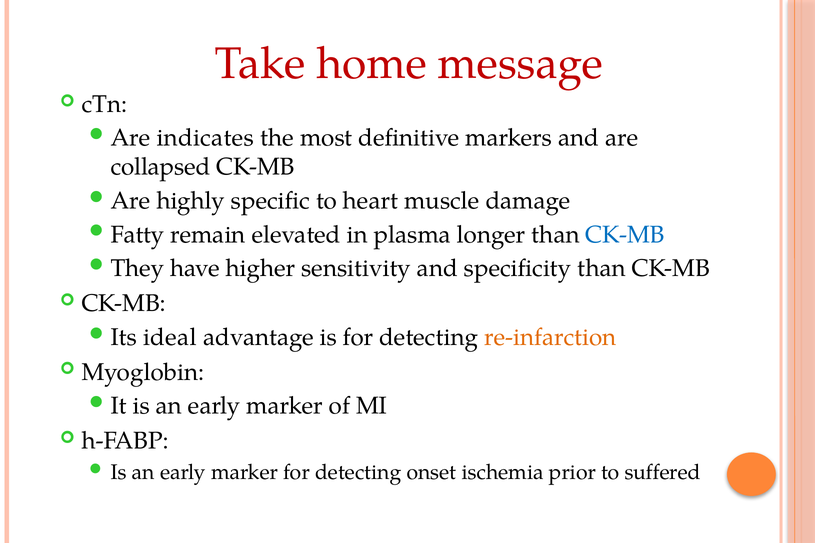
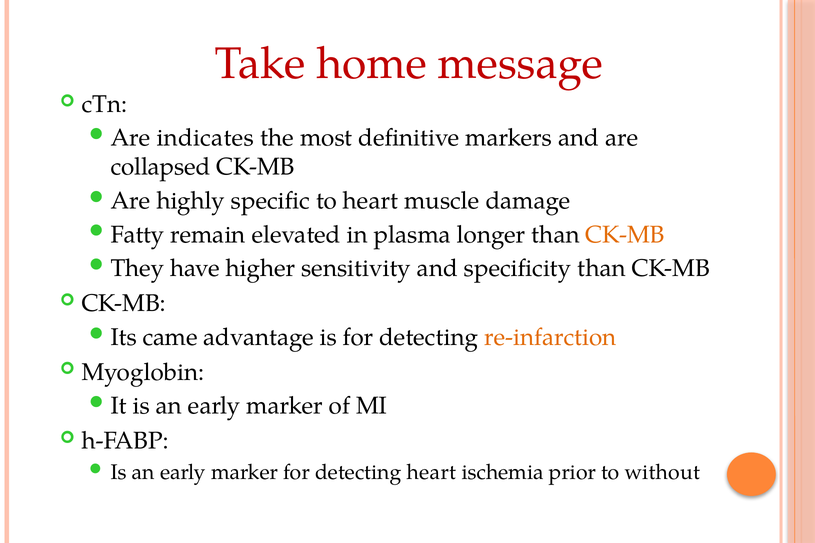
CK-MB colour: blue -> orange (625, 235)
ideal: ideal -> came (170, 337)
detecting onset: onset -> heart (431, 472)
suffered: suffered -> without (662, 472)
